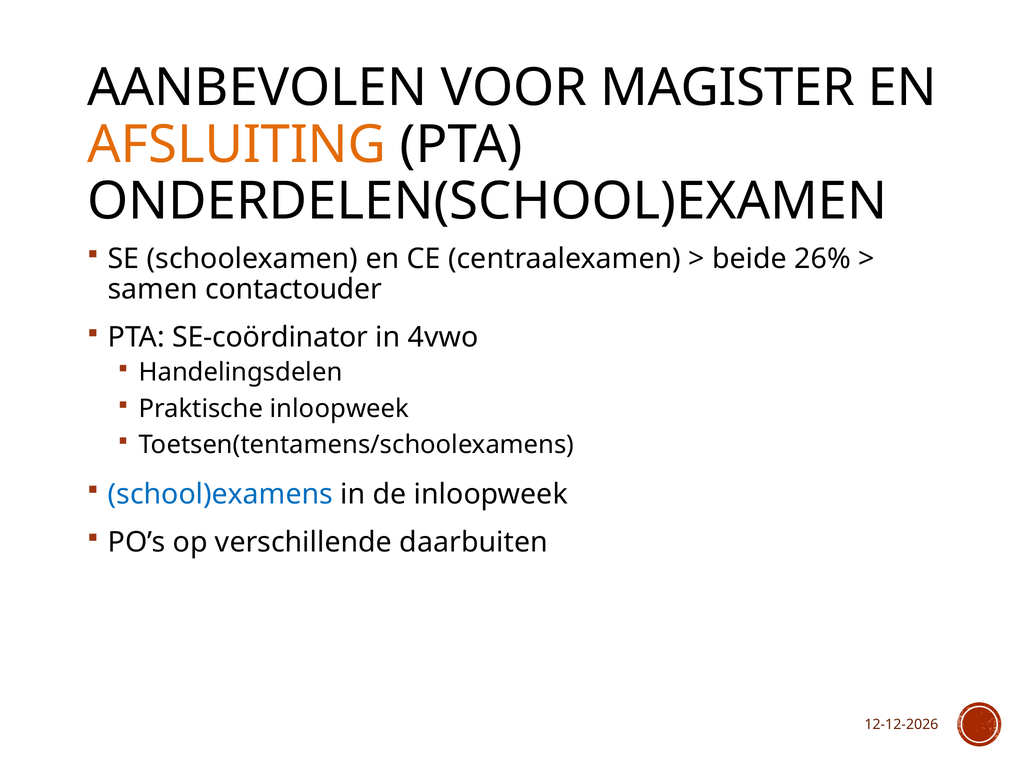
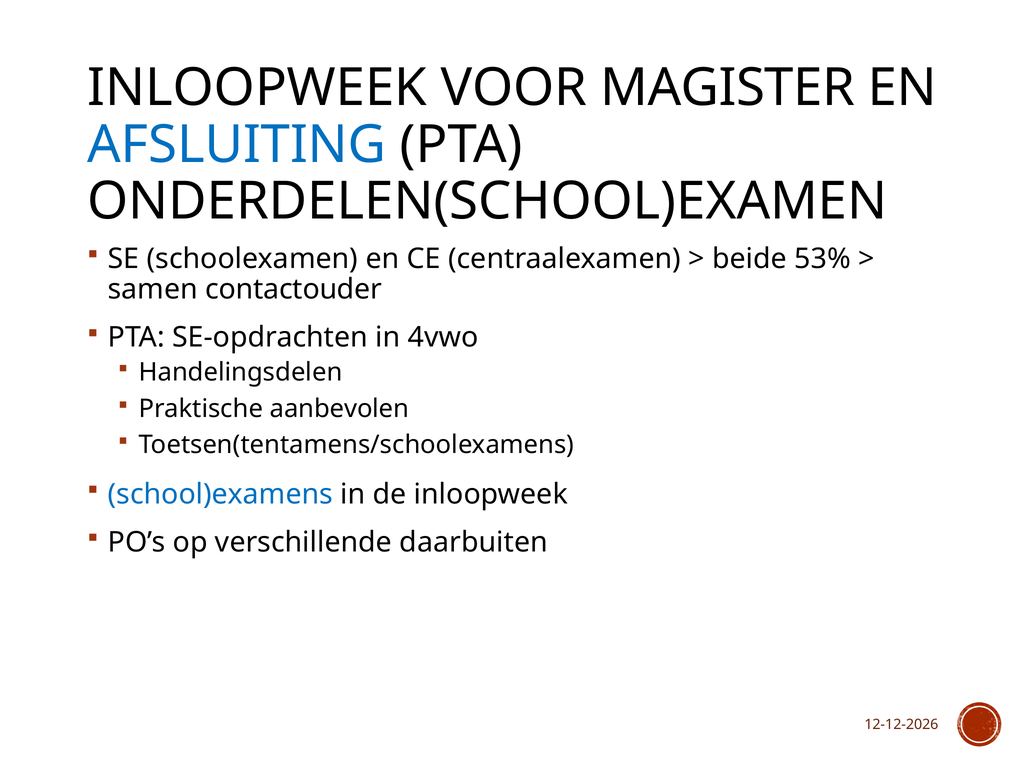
AANBEVOLEN: AANBEVOLEN -> INLOOPWEEK (257, 88)
AFSLUITING colour: orange -> blue (237, 145)
26%: 26% -> 53% (823, 259)
SE-coördinator: SE-coördinator -> SE-opdrachten (270, 337)
Praktische inloopweek: inloopweek -> aanbevolen (339, 409)
